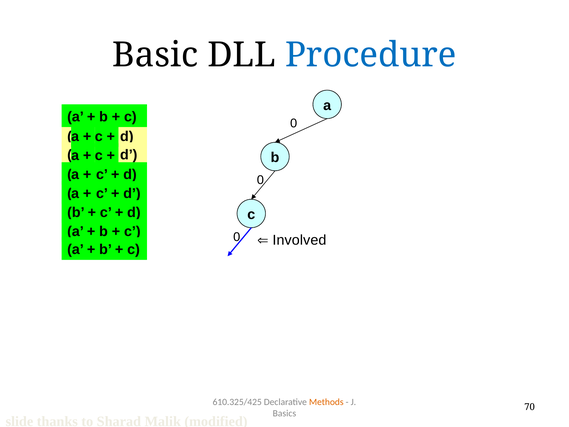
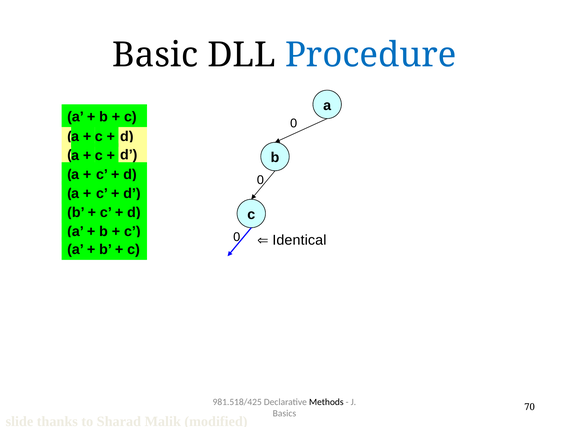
Involved: Involved -> Identical (299, 240)
610.325/425: 610.325/425 -> 981.518/425 (237, 402)
Methods colour: orange -> black (326, 402)
